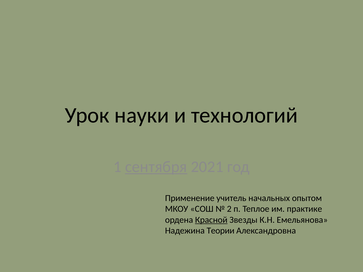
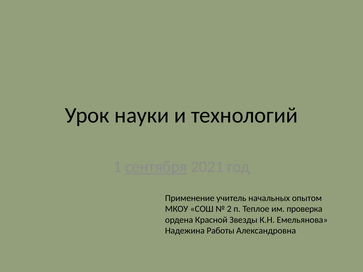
практике: практике -> проверка (304, 209)
Красной underline: present -> none (211, 220)
Теории: Теории -> Работы (221, 231)
